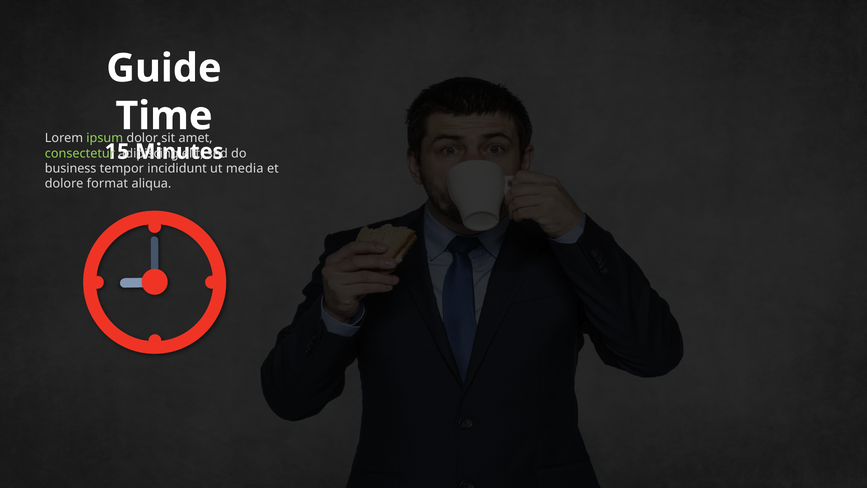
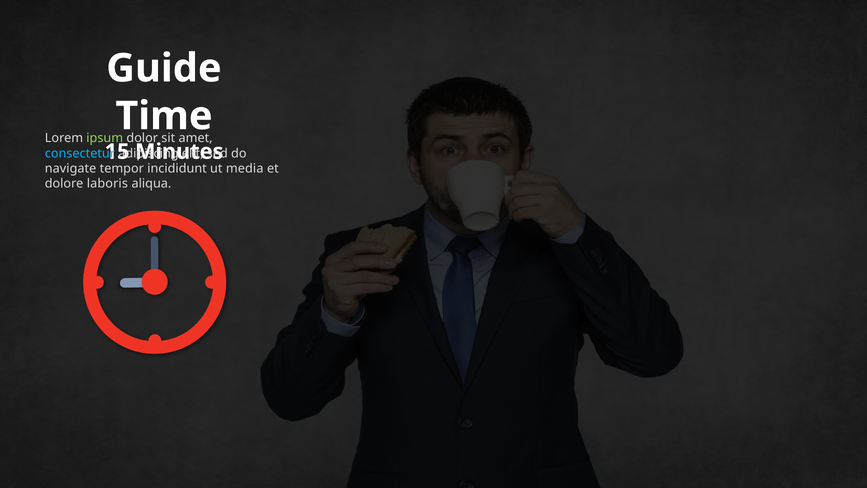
consectetur colour: light green -> light blue (80, 153)
business: business -> navigate (71, 168)
format: format -> laboris (107, 184)
